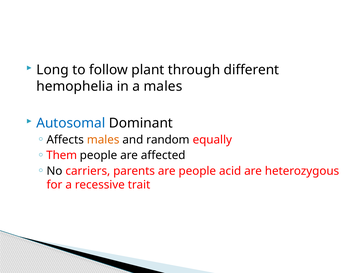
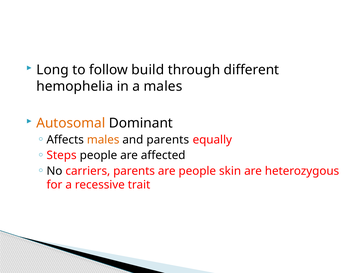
plant: plant -> build (148, 70)
Autosomal colour: blue -> orange (71, 123)
and random: random -> parents (168, 140)
Them: Them -> Steps (62, 155)
acid: acid -> skin (230, 171)
